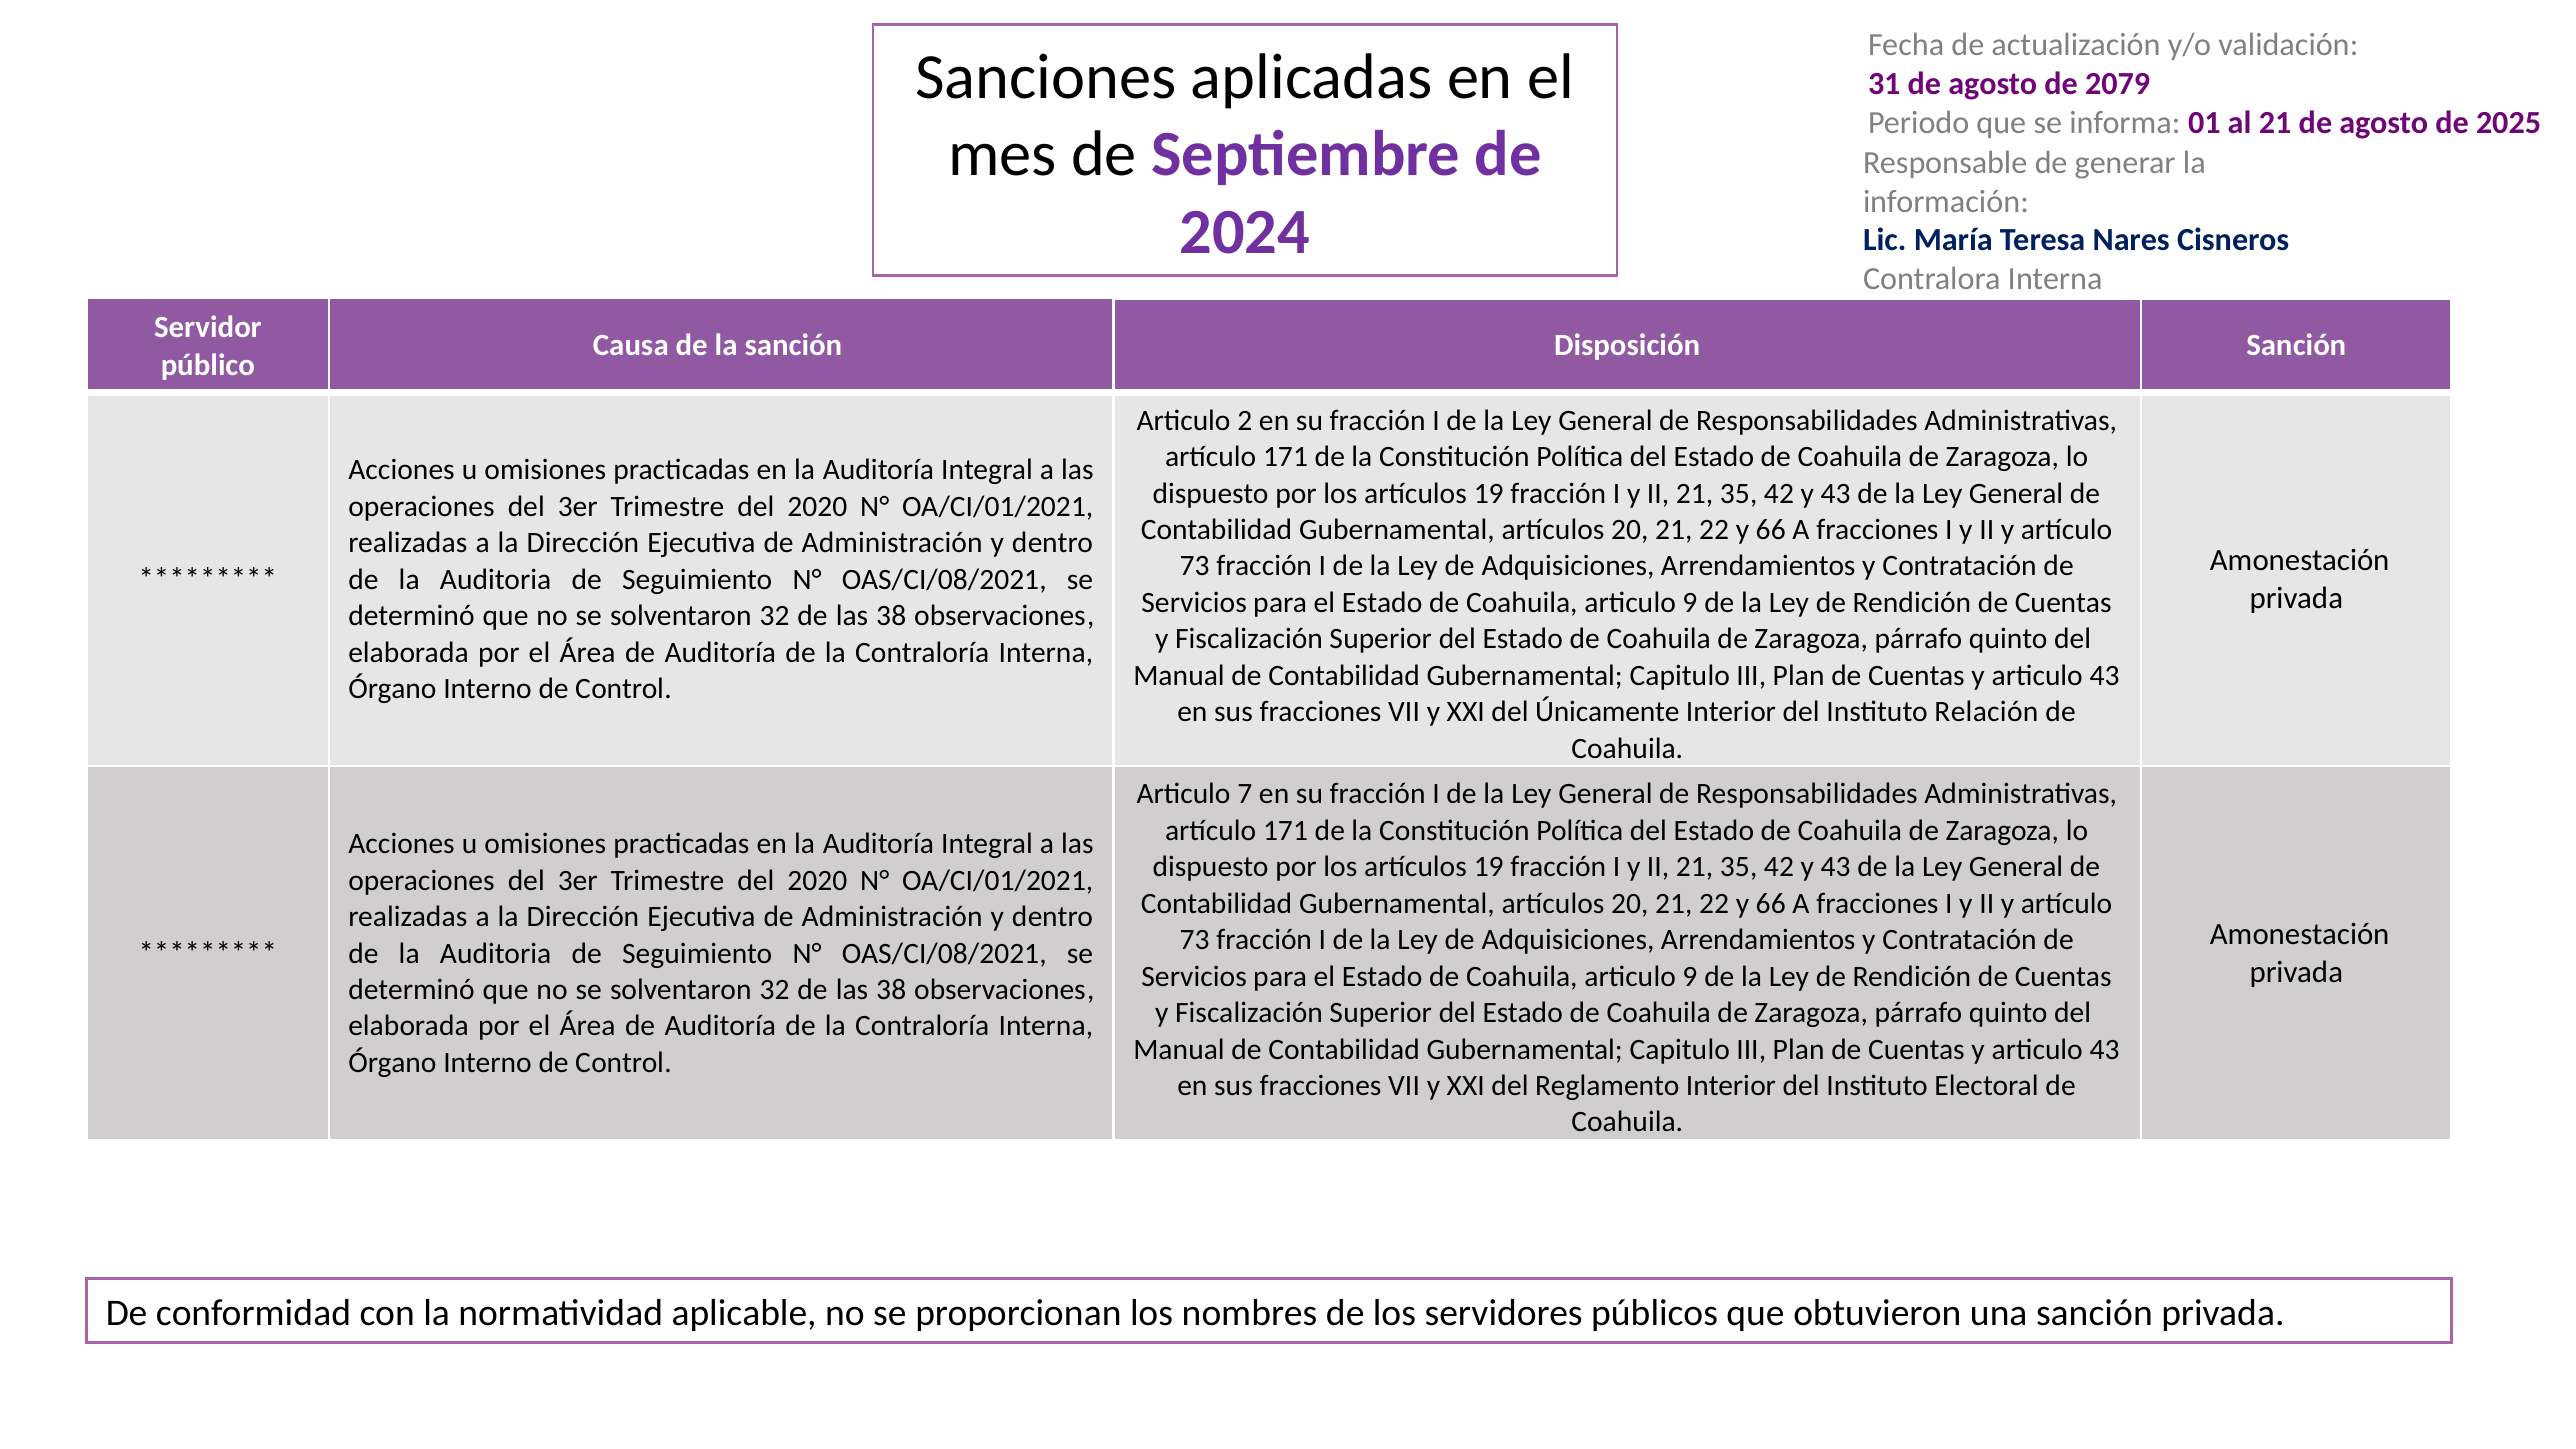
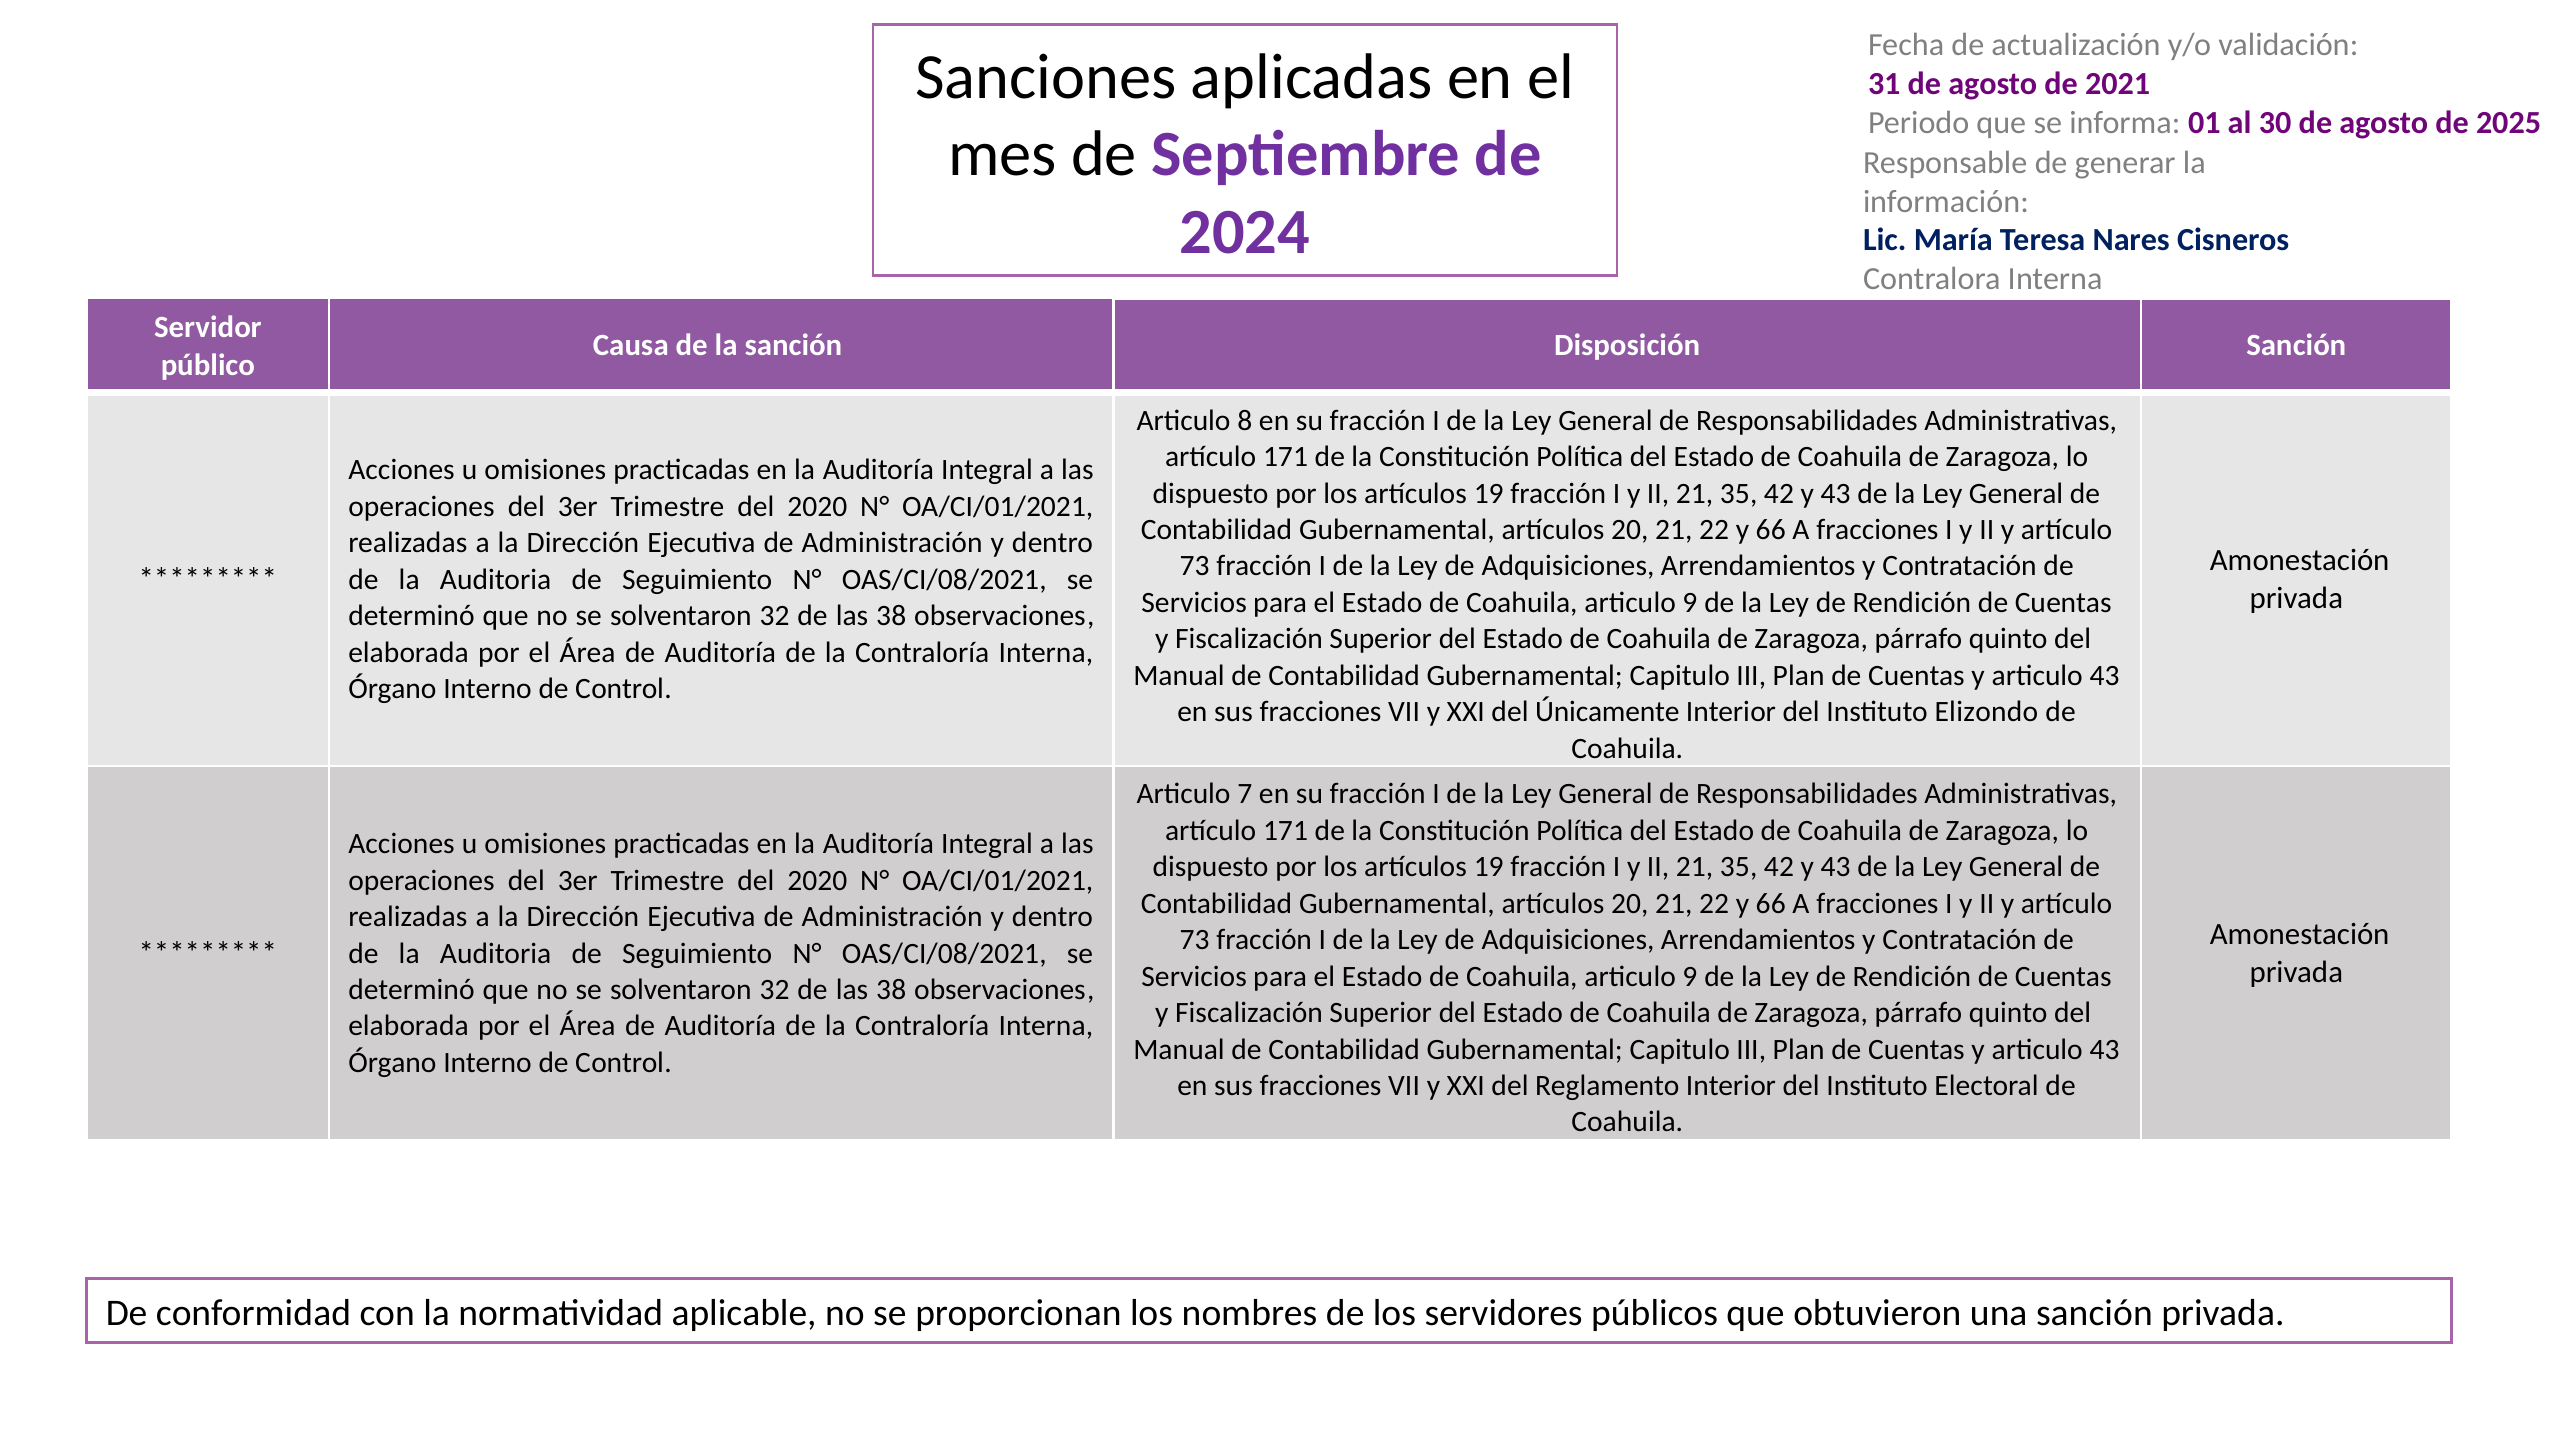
2079: 2079 -> 2021 (2118, 84)
al 21: 21 -> 30 (2275, 123)
2: 2 -> 8 (1245, 420)
Relación: Relación -> Elizondo (1986, 712)
